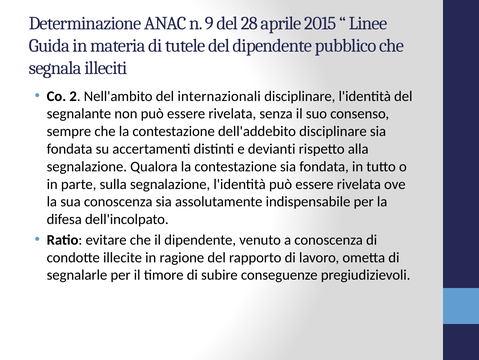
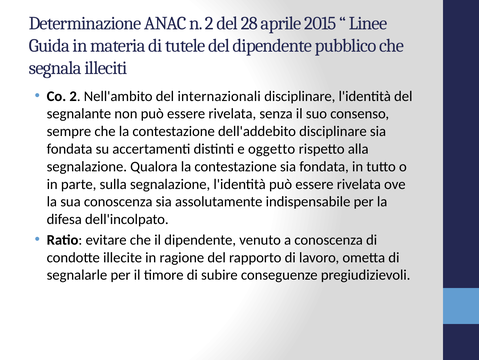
n 9: 9 -> 2 (209, 23)
devianti: devianti -> oggetto (272, 149)
